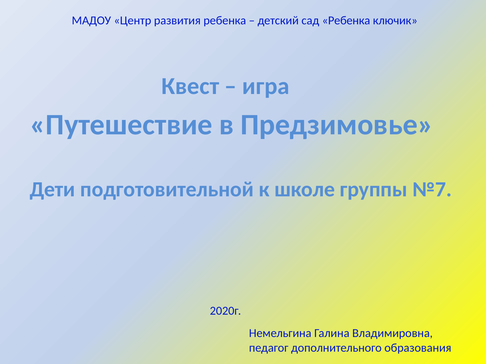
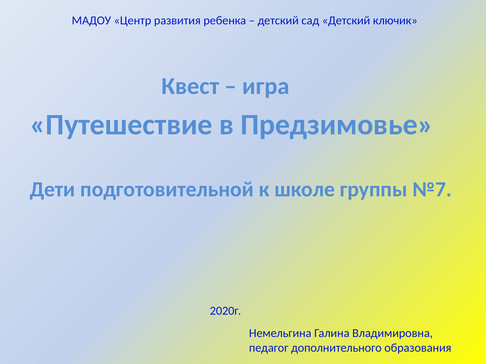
сад Ребенка: Ребенка -> Детский (346, 21)
